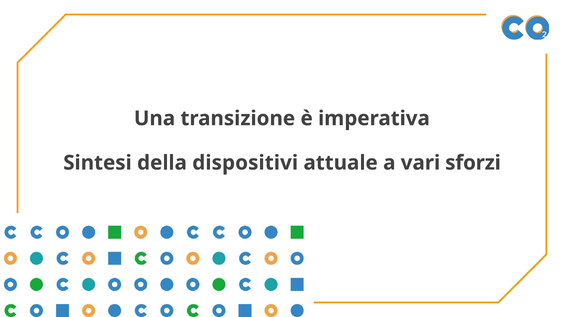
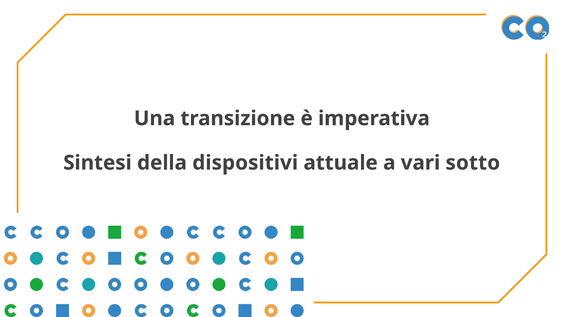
sforzi: sforzi -> sotto (473, 163)
